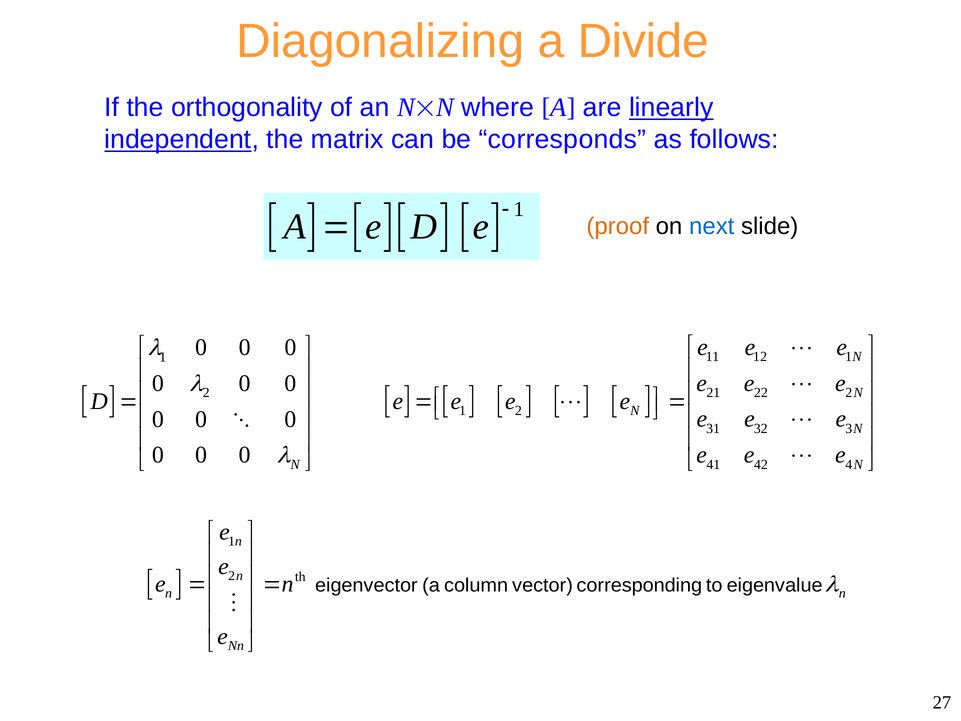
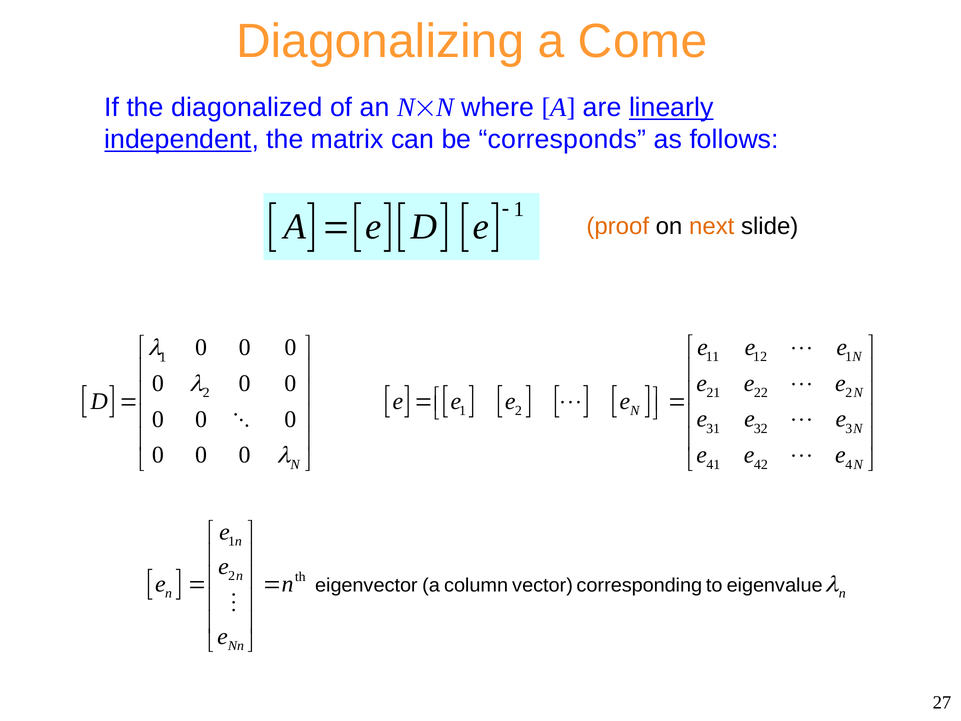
Divide: Divide -> Come (643, 41)
orthogonality: orthogonality -> diagonalized (247, 107)
next colour: blue -> orange (712, 226)
